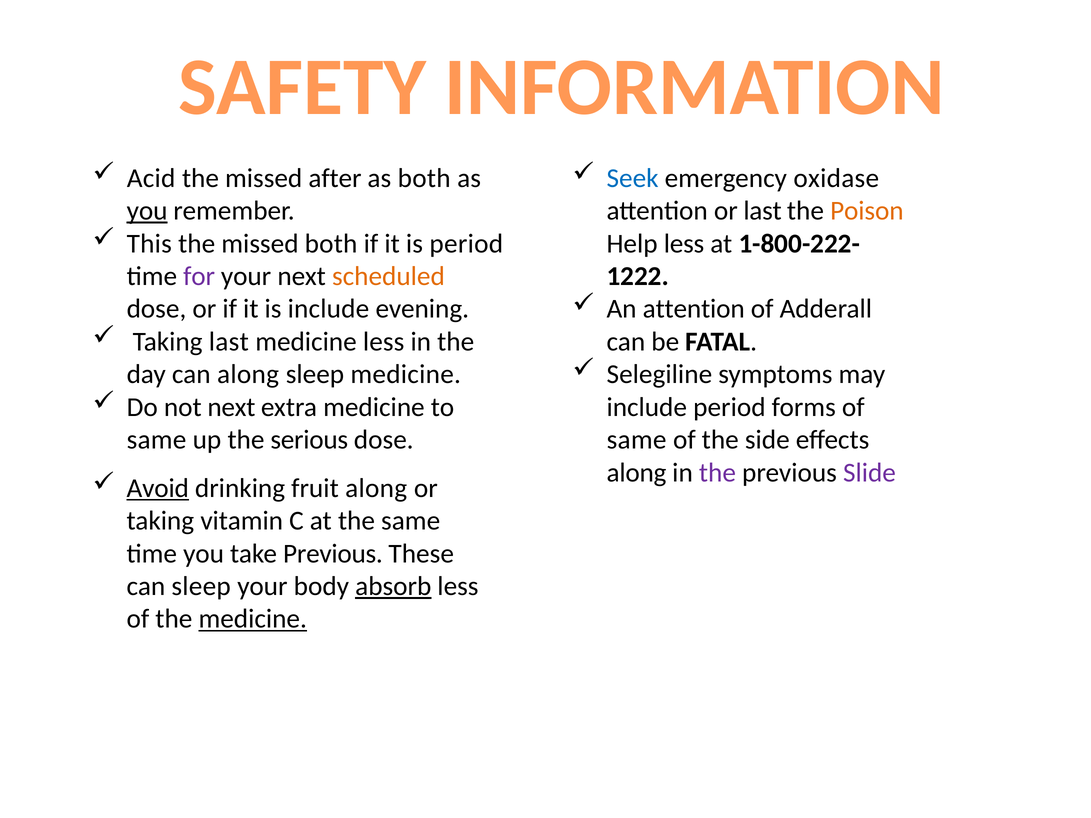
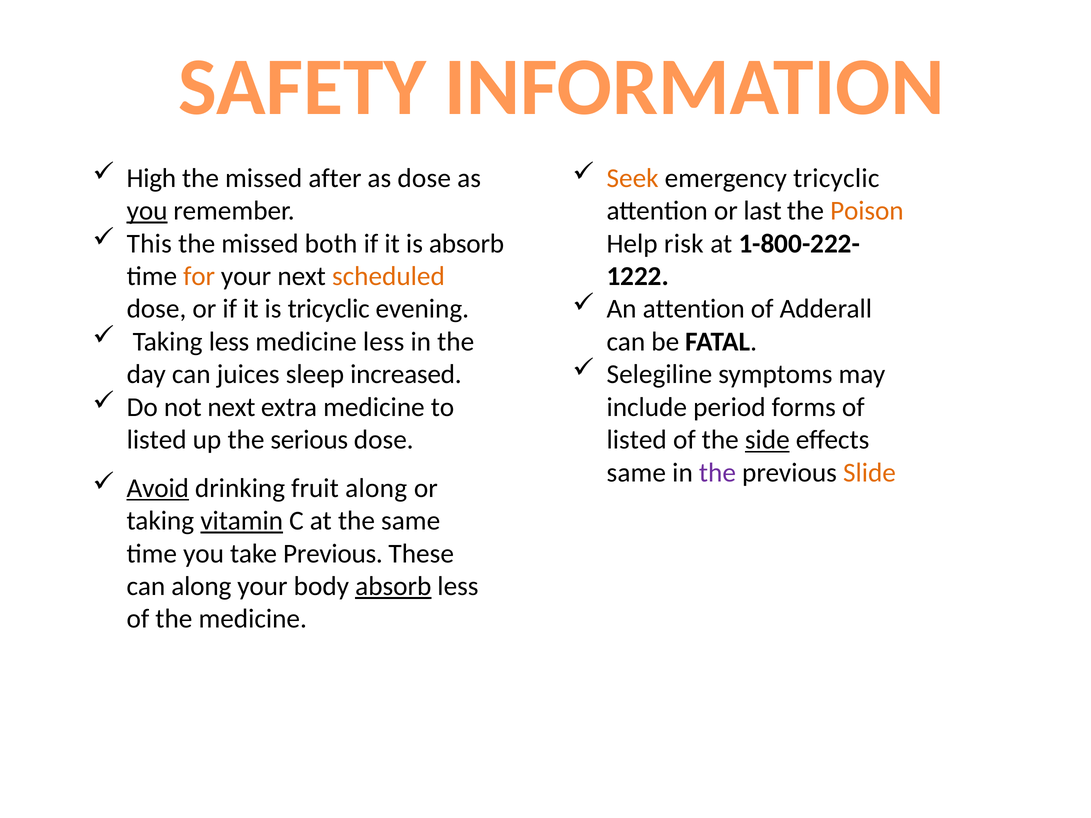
Acid: Acid -> High (151, 178)
as both: both -> dose (424, 178)
Seek colour: blue -> orange (633, 178)
emergency oxidase: oxidase -> tricyclic (836, 178)
is period: period -> absorb (467, 244)
Help less: less -> risk (684, 244)
for colour: purple -> orange (199, 276)
is include: include -> tricyclic (329, 309)
Taking last: last -> less (229, 342)
can along: along -> juices (248, 375)
sleep medicine: medicine -> increased (406, 375)
same: same -> listed (157, 440)
same: same -> listed (637, 440)
side underline: none -> present (767, 440)
along: along -> same (636, 473)
Slide colour: purple -> orange (870, 473)
vitamin underline: none -> present (242, 521)
can sleep: sleep -> along (201, 586)
medicine underline: present -> none (253, 619)
